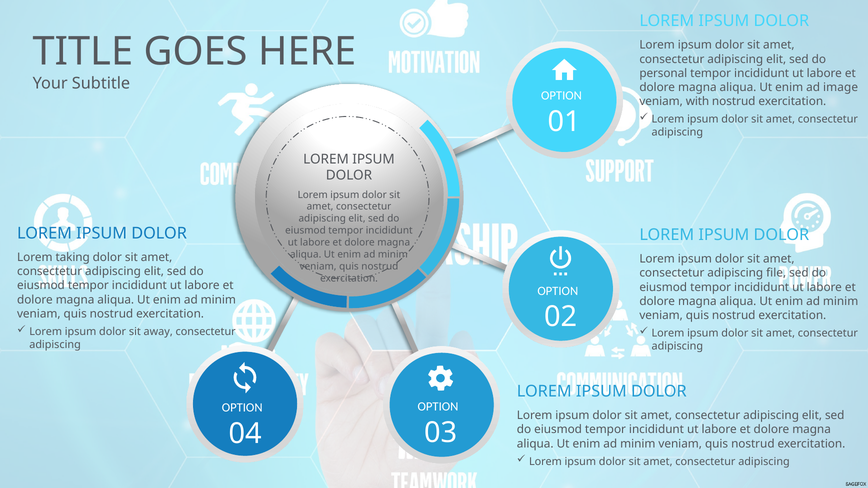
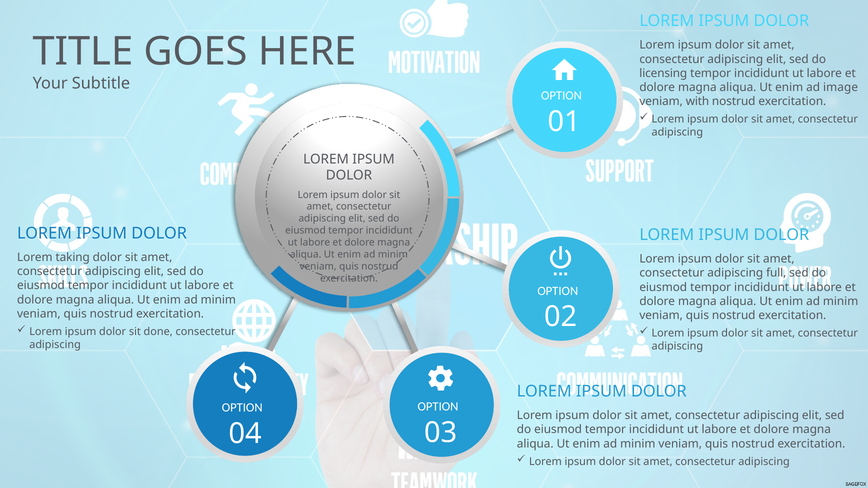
personal: personal -> licensing (663, 73)
file: file -> full (776, 273)
away: away -> done (158, 332)
